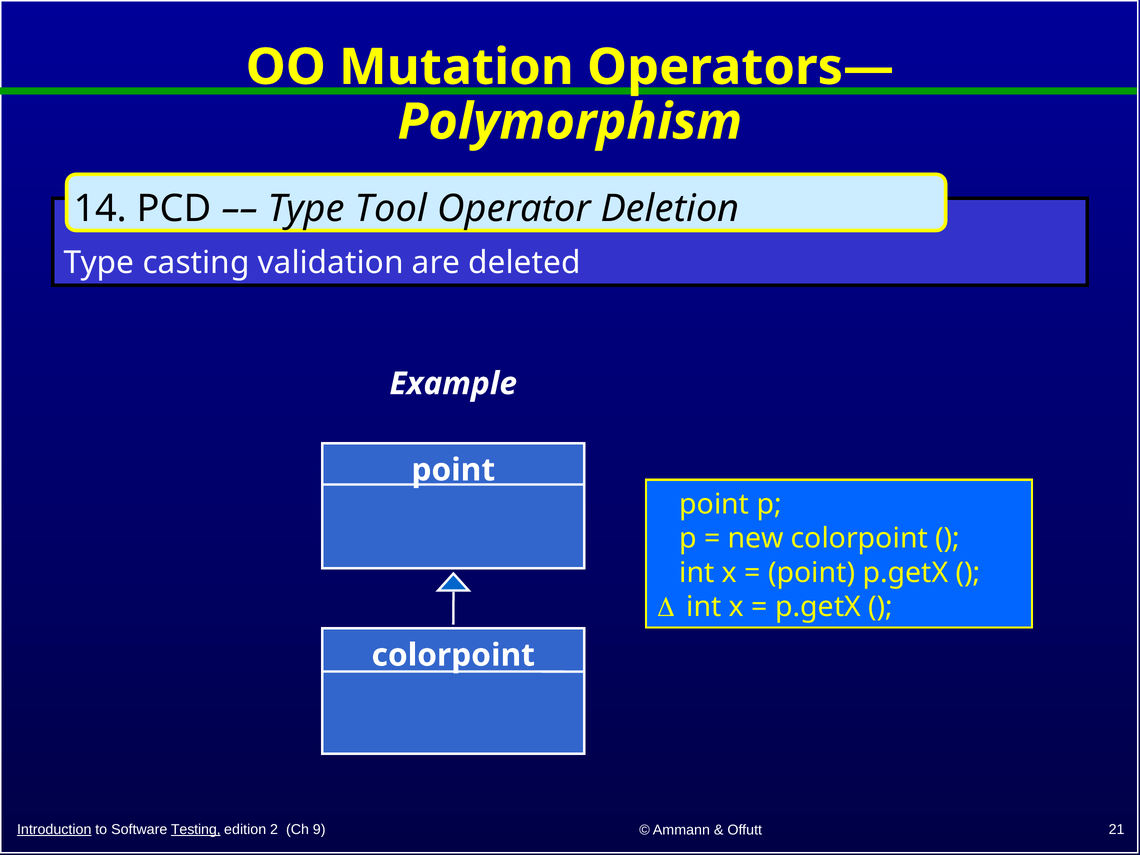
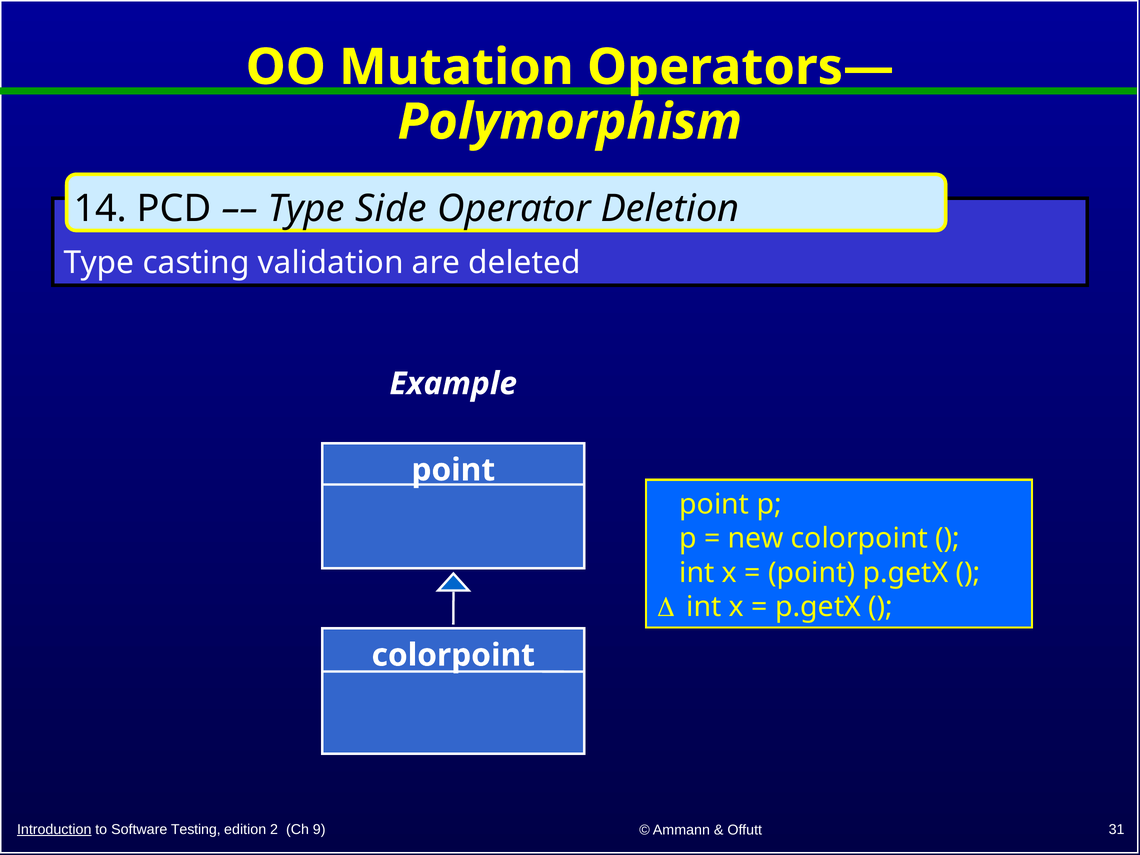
Tool: Tool -> Side (391, 209)
Testing underline: present -> none (196, 829)
21: 21 -> 31 (1117, 830)
